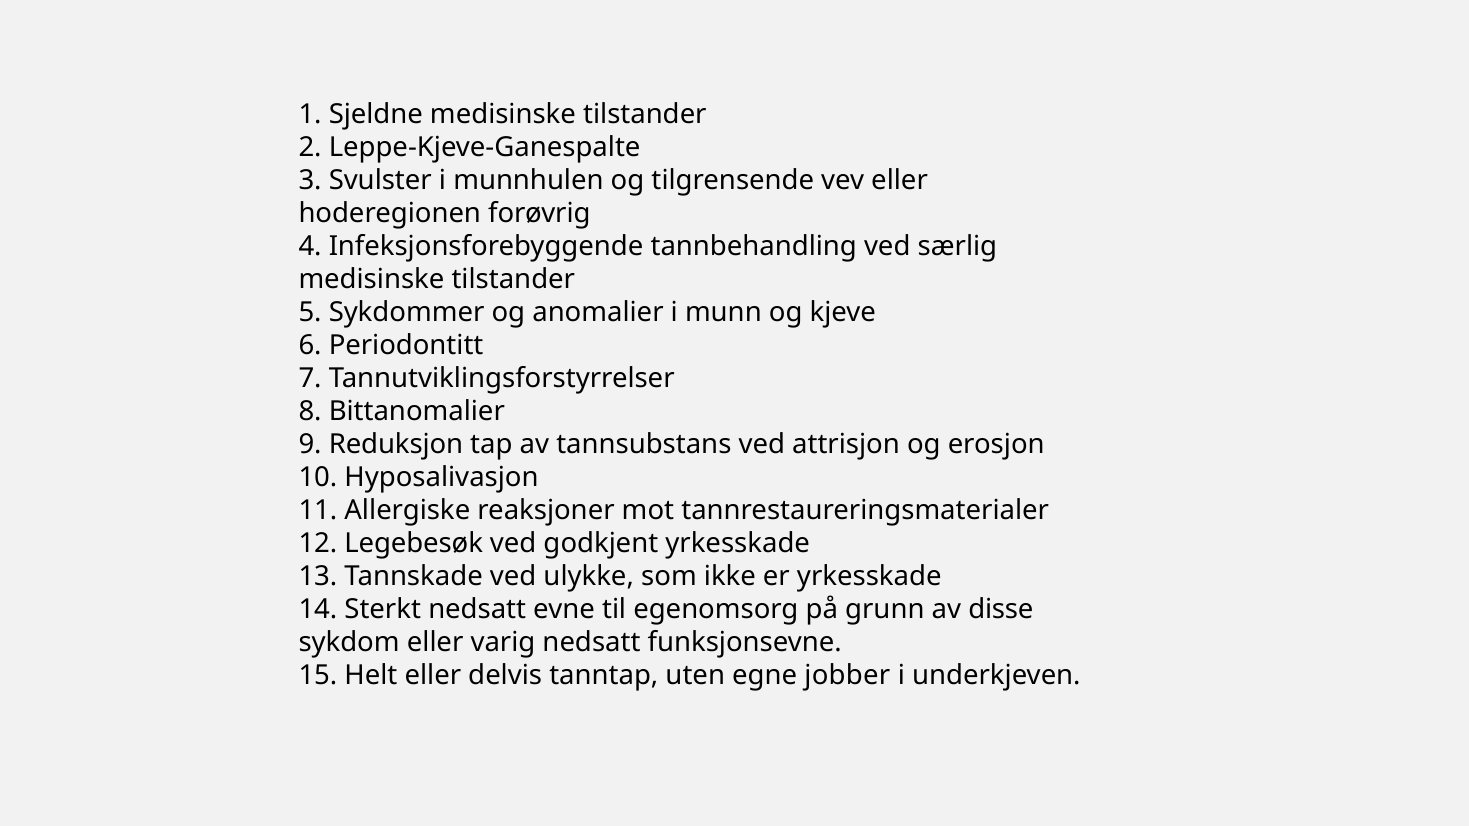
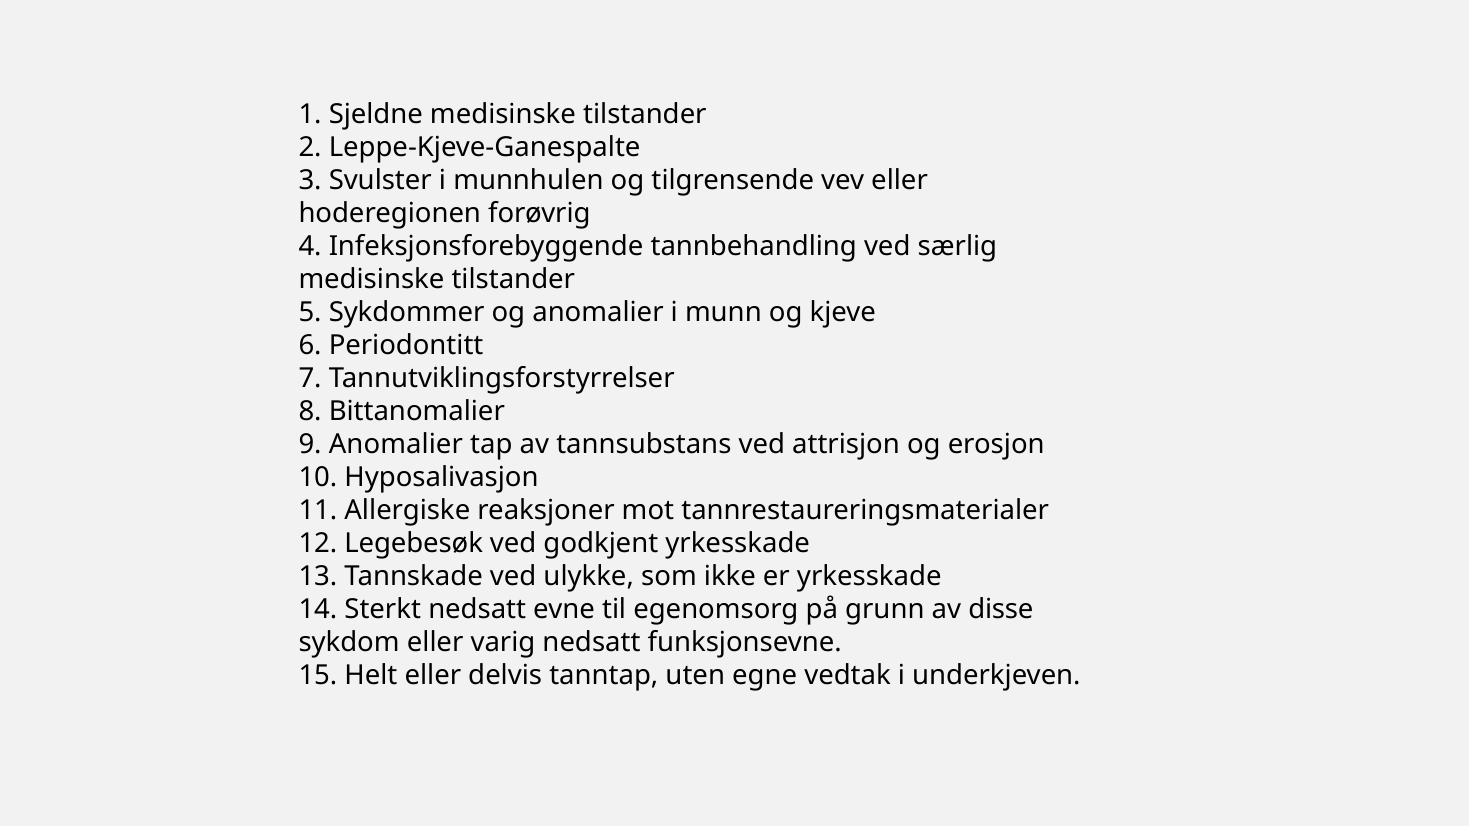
9 Reduksjon: Reduksjon -> Anomalier (396, 445)
jobber: jobber -> vedtak (848, 676)
